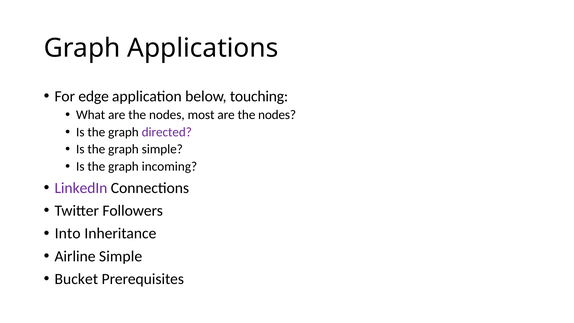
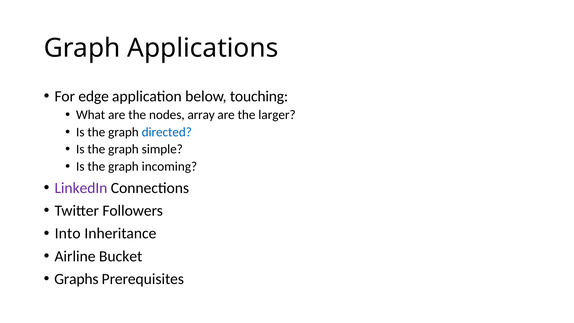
most: most -> array (201, 115)
nodes: nodes -> larger (277, 115)
directed colour: purple -> blue (167, 132)
Airline Simple: Simple -> Bucket (121, 256)
Bucket: Bucket -> Graphs (76, 279)
